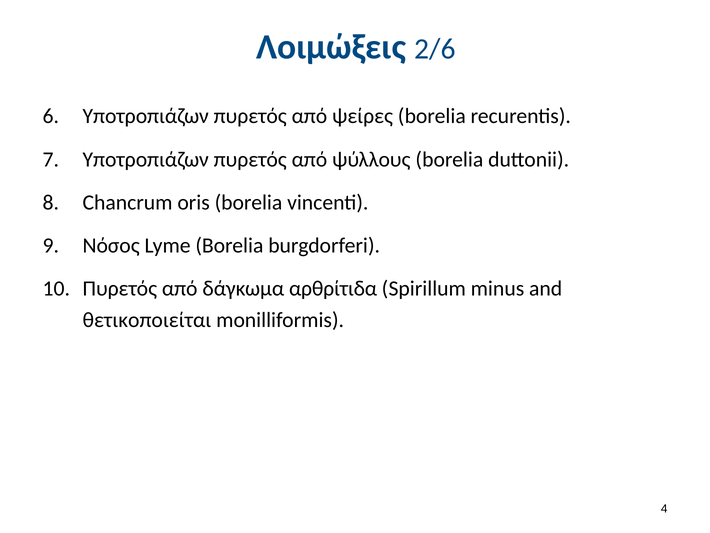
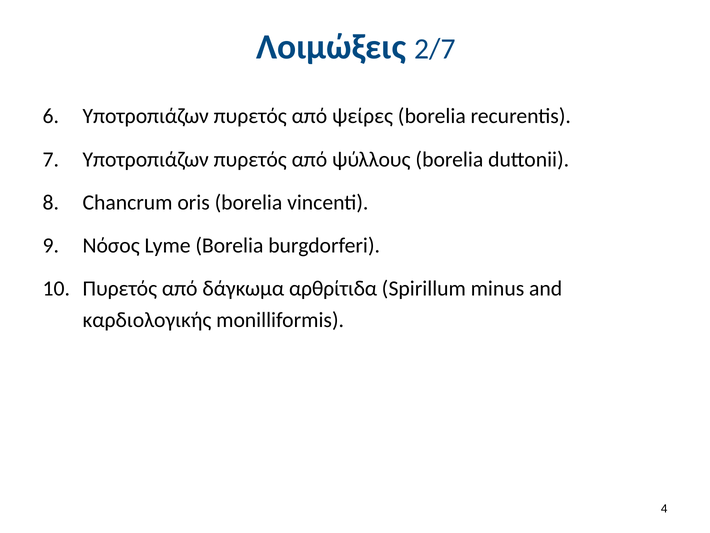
2/6: 2/6 -> 2/7 (435, 49)
θετικοποιείται: θετικοποιείται -> καρδιολογικής (147, 320)
